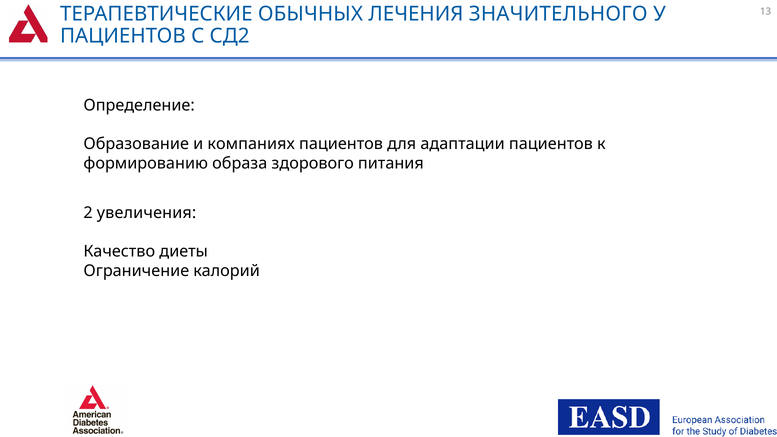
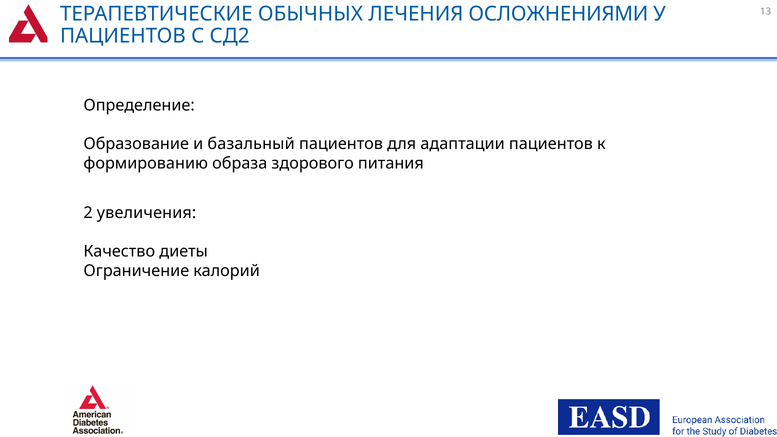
ЗНАЧИТЕЛЬНОГО: ЗНАЧИТЕЛЬНОГО -> ОСЛОЖНЕНИЯМИ (558, 14)
компаниях: компаниях -> базальный (251, 144)
